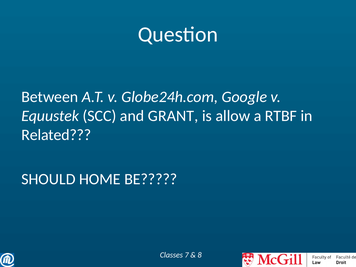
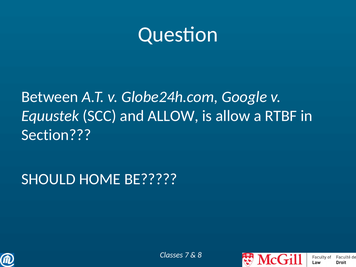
and GRANT: GRANT -> ALLOW (173, 116)
Related: Related -> Section (56, 135)
